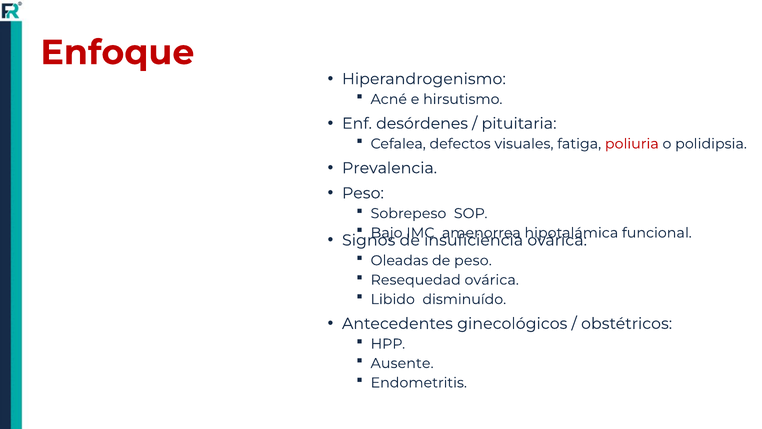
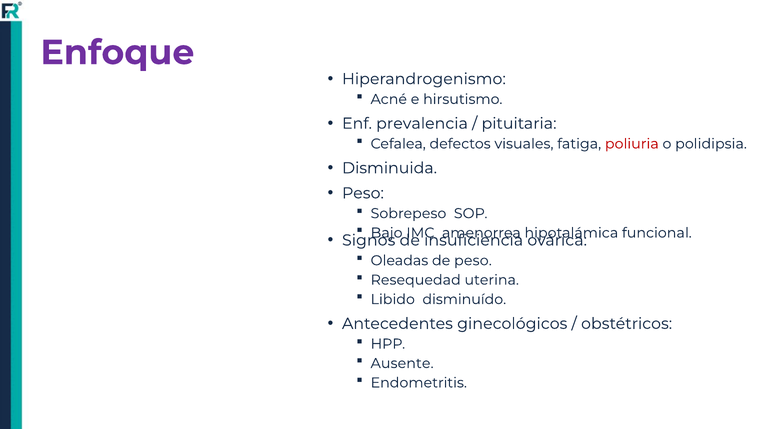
Enfoque colour: red -> purple (117, 53)
desórdenes: desórdenes -> prevalencia (422, 123)
Prevalencia: Prevalencia -> Disminuida (390, 168)
Resequedad ovárica: ovárica -> uterina (492, 280)
